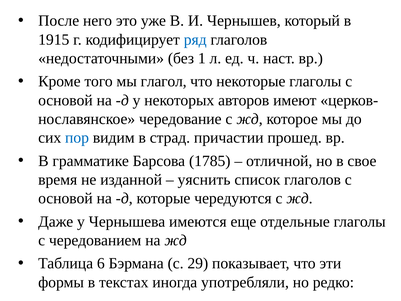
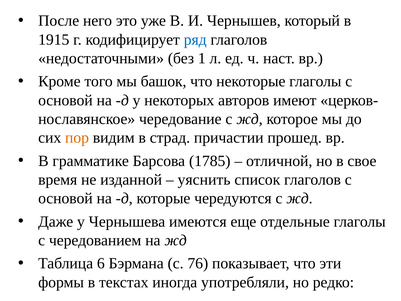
глагол: глагол -> башок (164, 81)
пор colour: blue -> orange (77, 138)
29: 29 -> 76 (198, 263)
